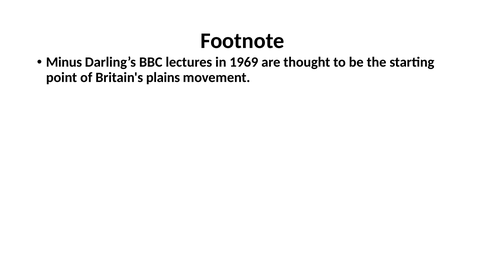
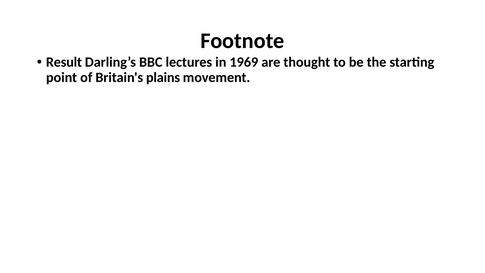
Minus: Minus -> Result (64, 62)
